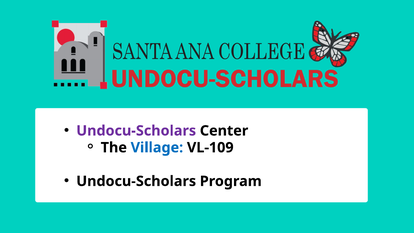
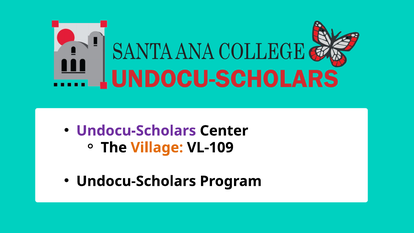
Village colour: blue -> orange (157, 148)
